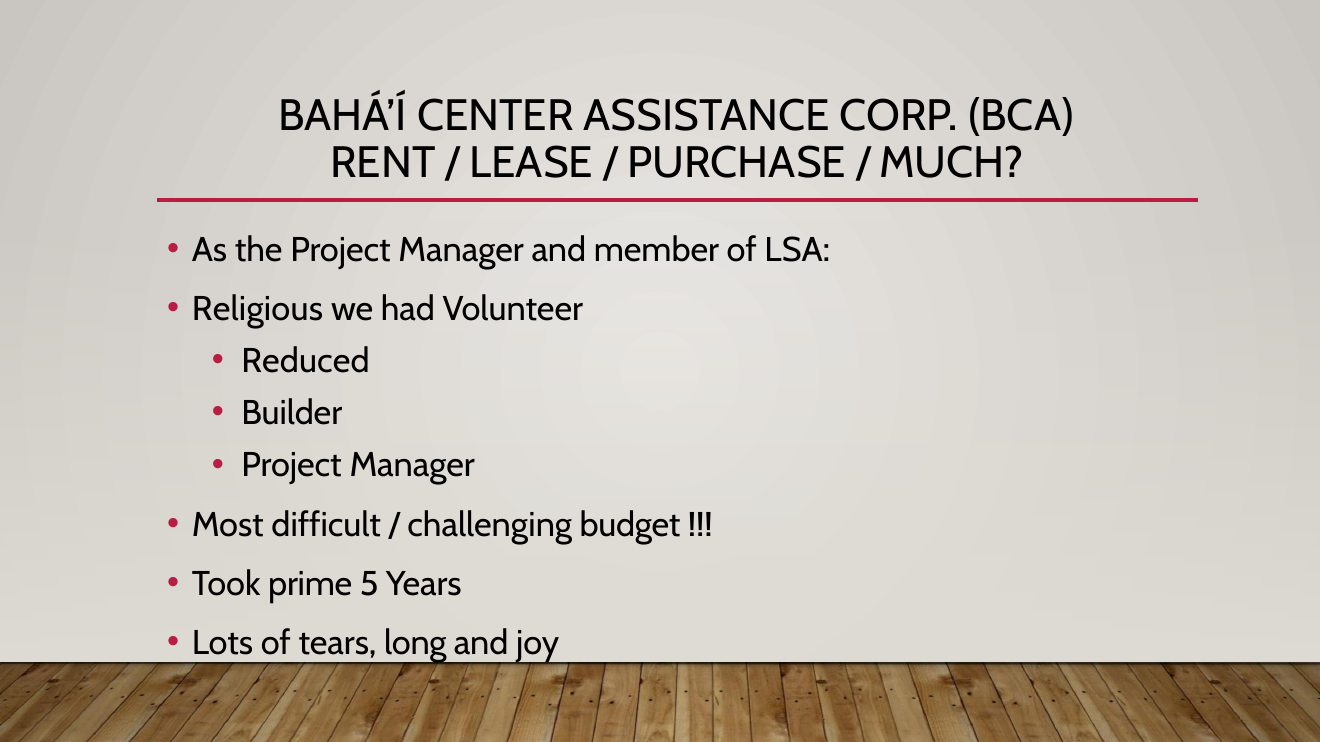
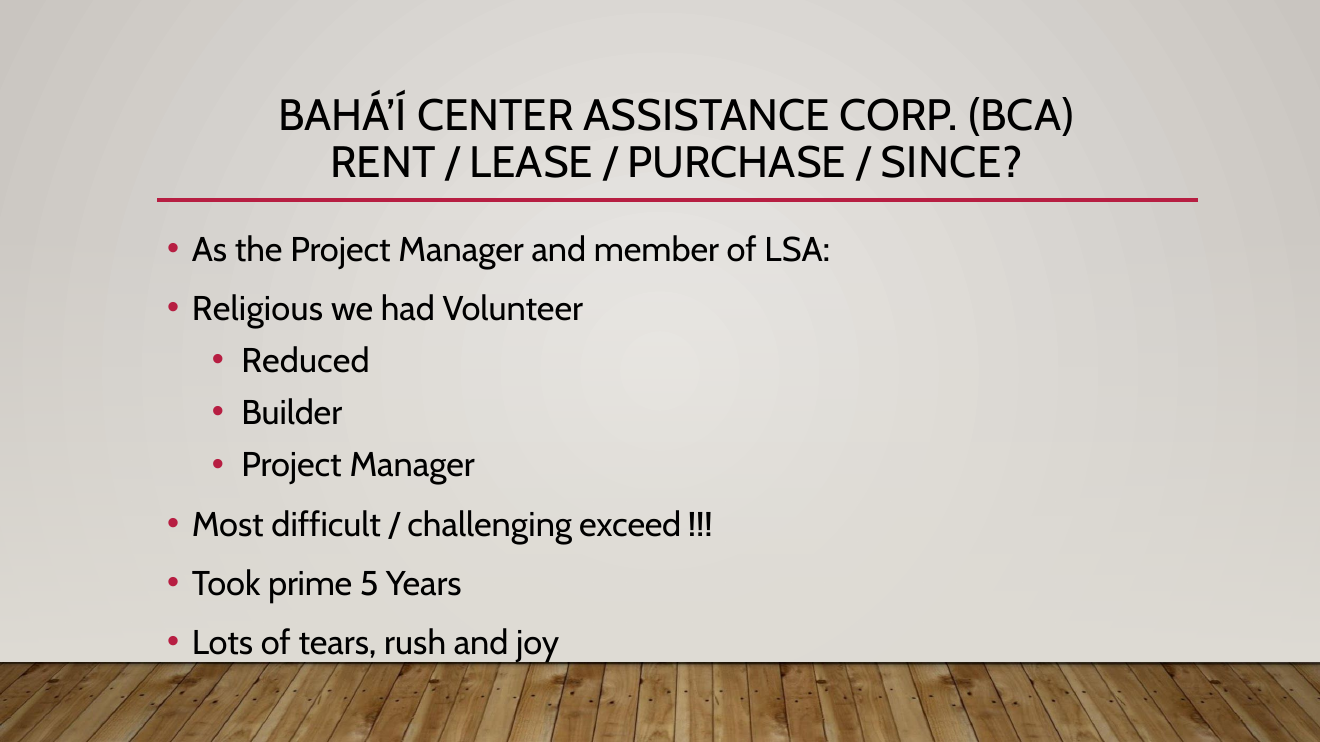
MUCH: MUCH -> SINCE (951, 163)
budget: budget -> exceed (630, 525)
long: long -> rush (415, 643)
